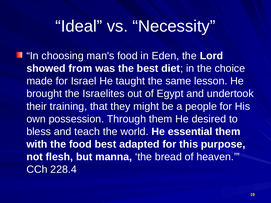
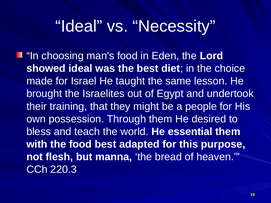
showed from: from -> ideal (80, 68)
228.4: 228.4 -> 220.3 (64, 170)
